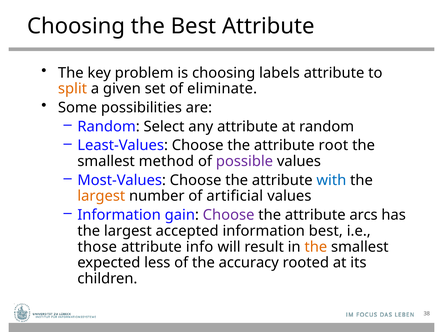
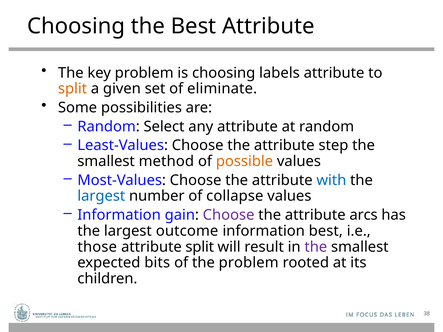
root: root -> step (333, 145)
possible colour: purple -> orange (244, 161)
largest colour: orange -> blue (101, 196)
artificial: artificial -> collapse (235, 196)
accepted: accepted -> outcome (187, 231)
attribute info: info -> split (200, 247)
the colour: orange -> purple (316, 247)
less: less -> bits (157, 263)
the accuracy: accuracy -> problem (249, 263)
